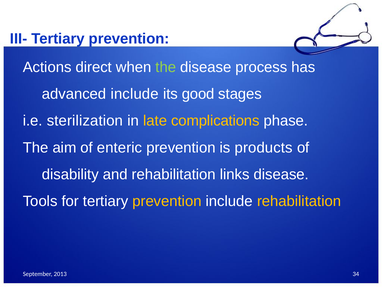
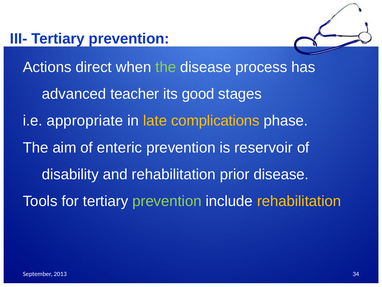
advanced include: include -> teacher (135, 94)
sterilization: sterilization -> appropriate (85, 121)
products: products -> reservoir (264, 147)
links: links -> prior (235, 174)
prevention colour: yellow -> light green (167, 201)
